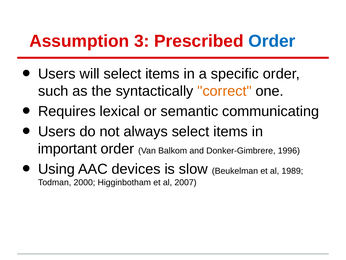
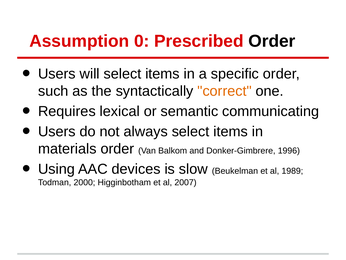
3: 3 -> 0 (142, 41)
Order colour: blue -> black (272, 41)
important: important -> materials (67, 149)
